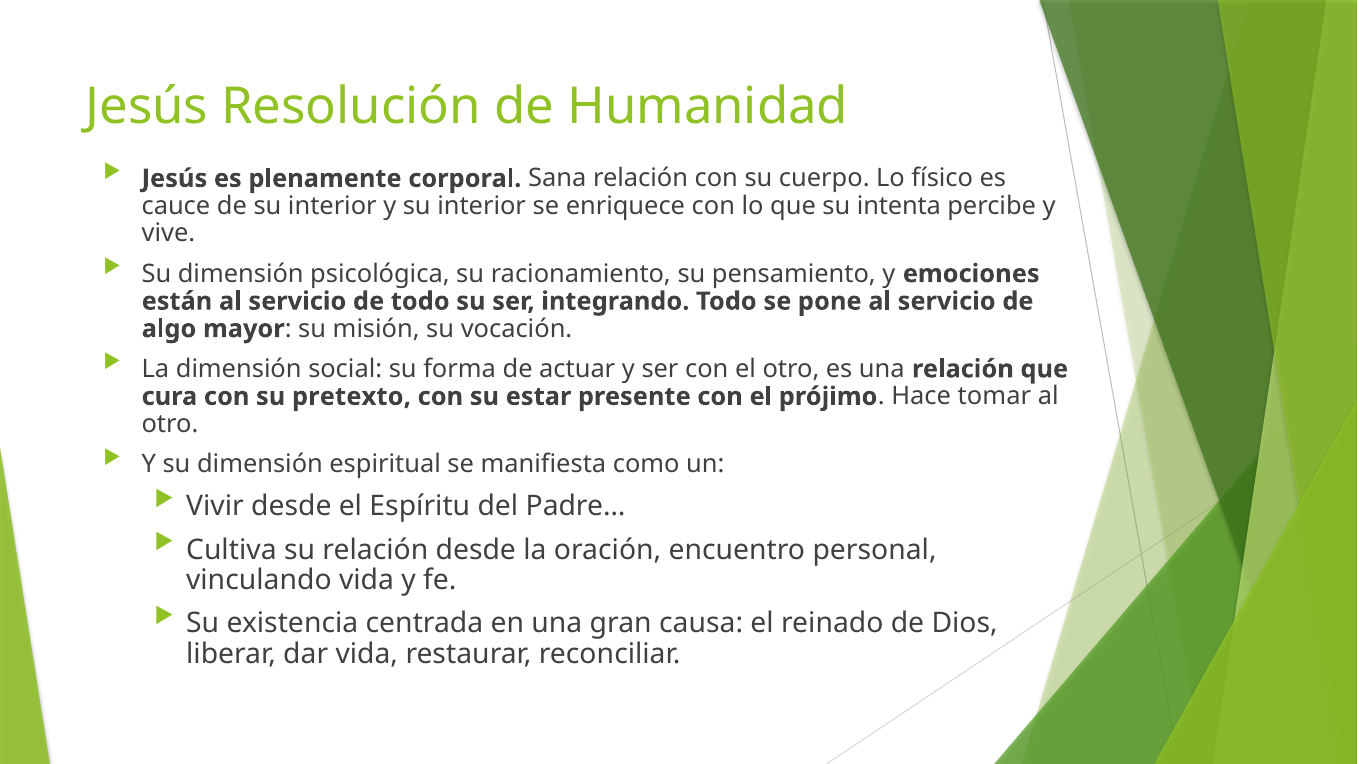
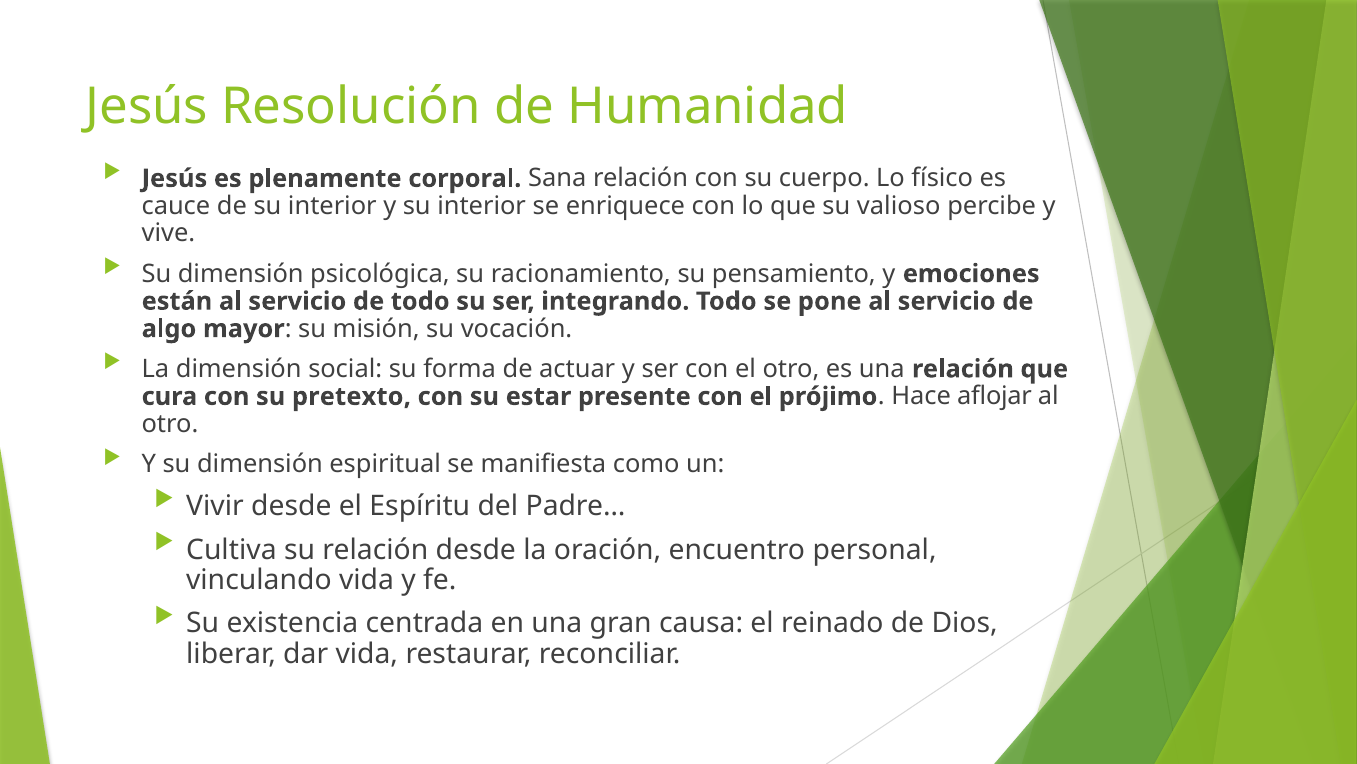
intenta: intenta -> valioso (899, 206)
tomar: tomar -> aflojar (995, 396)
